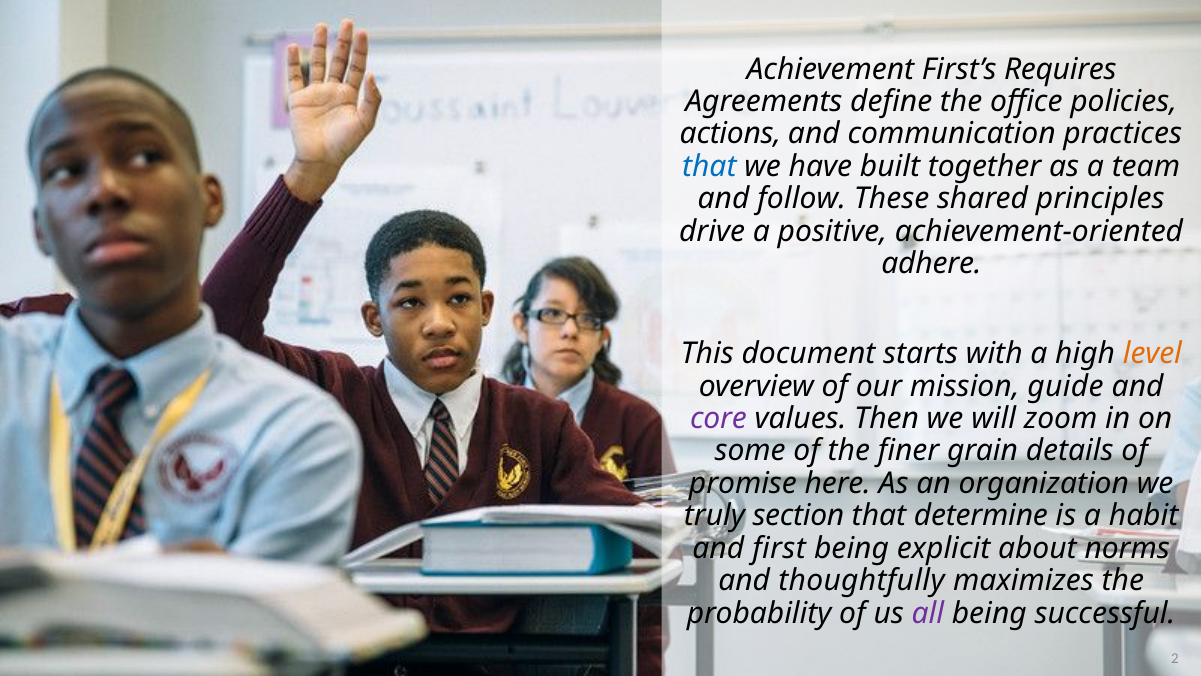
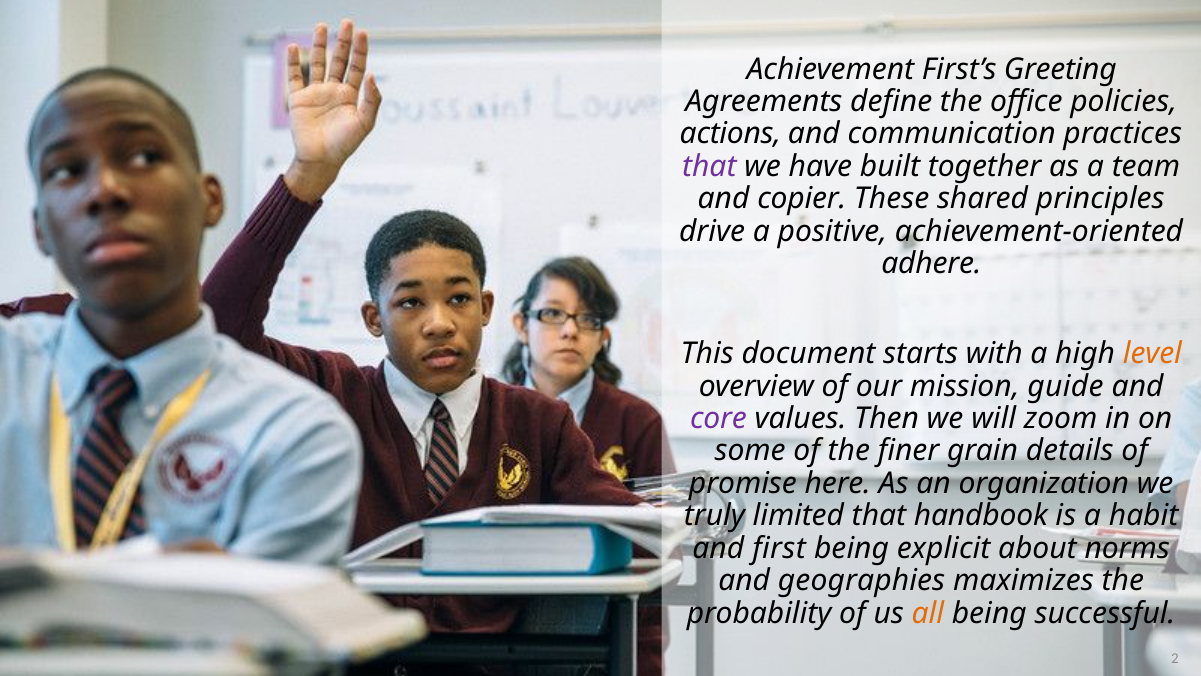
Requires: Requires -> Greeting (1060, 69)
that colour: blue -> purple (709, 166)
follow: follow -> copier (802, 199)
section: section -> limited (798, 515)
determine: determine -> handbook (981, 515)
thoughtfully: thoughtfully -> geographies (862, 580)
all colour: purple -> orange (928, 613)
